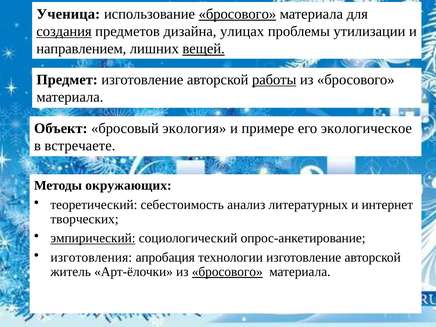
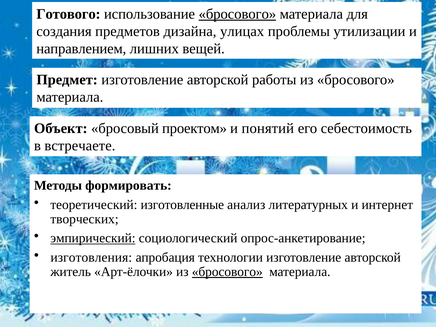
Ученица: Ученица -> Готового (68, 14)
создания underline: present -> none (64, 31)
вещей underline: present -> none (204, 49)
работы underline: present -> none (274, 80)
экология: экология -> проектом (195, 128)
примере: примере -> понятий (268, 128)
экологическое: экологическое -> себестоимость (366, 128)
окружающих: окружающих -> формировать (128, 186)
себестоимость: себестоимость -> изготовленные (182, 205)
